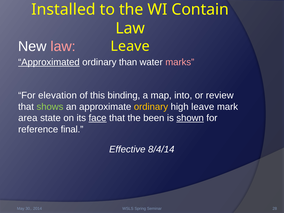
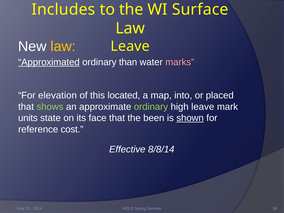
Installed: Installed -> Includes (63, 9)
Contain: Contain -> Surface (200, 9)
law colour: pink -> yellow (63, 46)
binding: binding -> located (124, 95)
review: review -> placed (220, 95)
ordinary colour: yellow -> light green (151, 107)
area: area -> units (28, 118)
face underline: present -> none (98, 118)
final: final -> cost (72, 129)
8/4/14: 8/4/14 -> 8/8/14 (161, 149)
